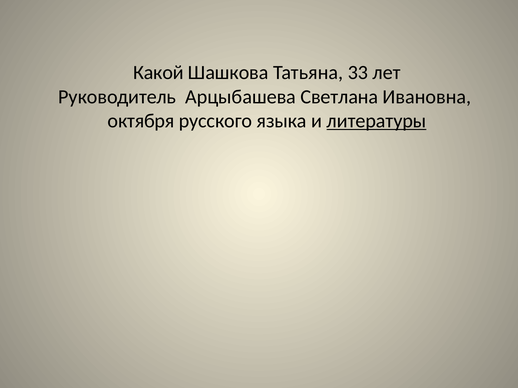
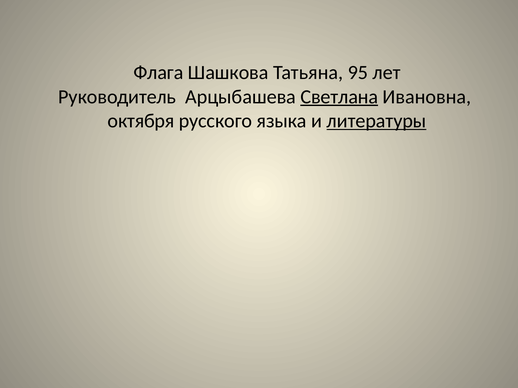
Какой: Какой -> Флага (158, 73)
33: 33 -> 95 (358, 73)
Светлана underline: none -> present (339, 97)
